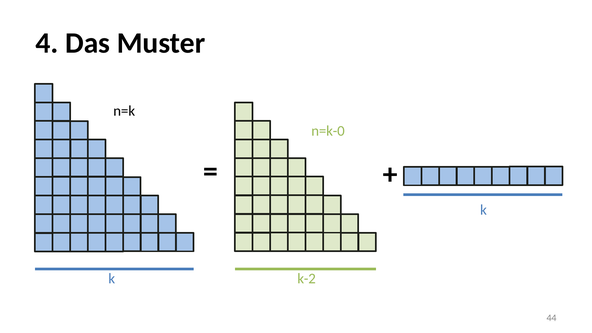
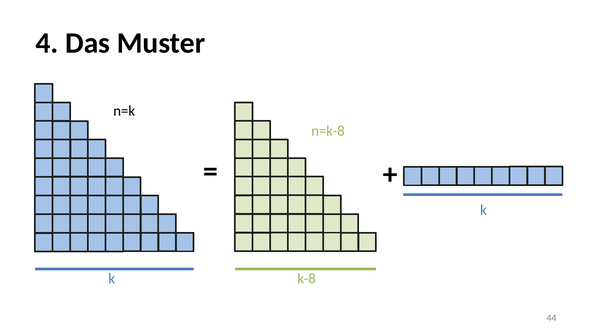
n=k-0: n=k-0 -> n=k-8 (328, 131)
k-2: k-2 -> k-8 (307, 279)
